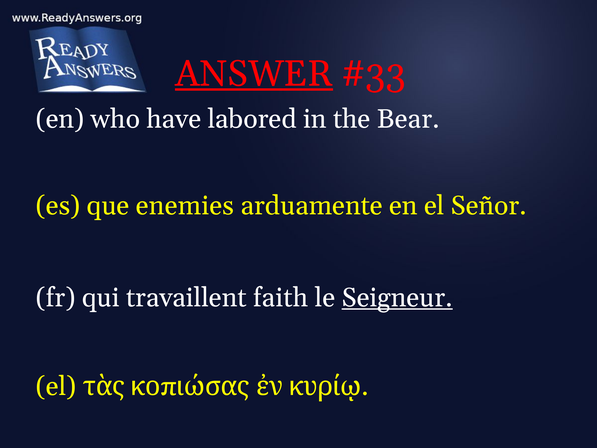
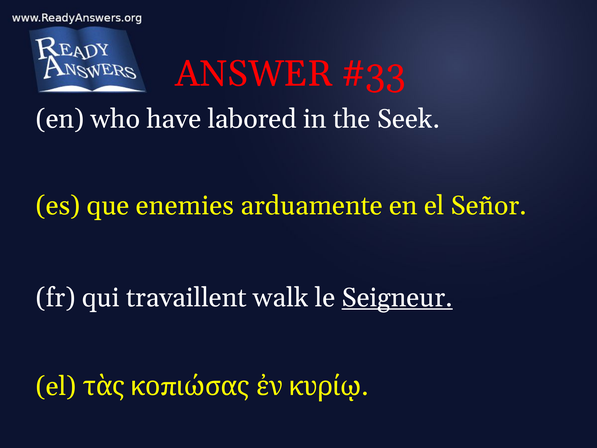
ANSWER underline: present -> none (254, 74)
Bear: Bear -> Seek (408, 119)
faith: faith -> walk (281, 297)
